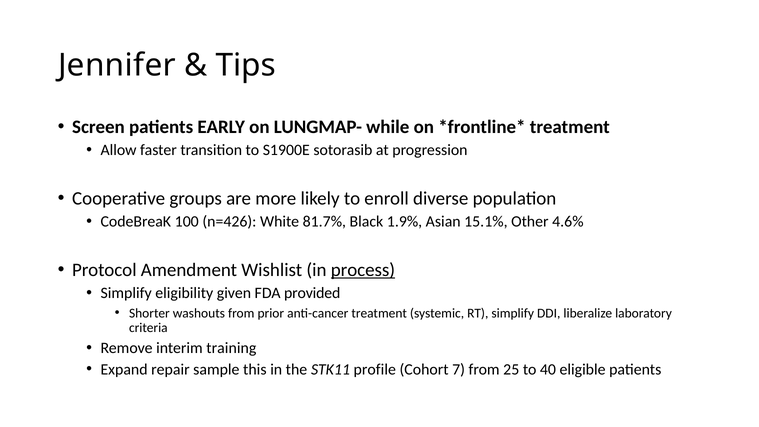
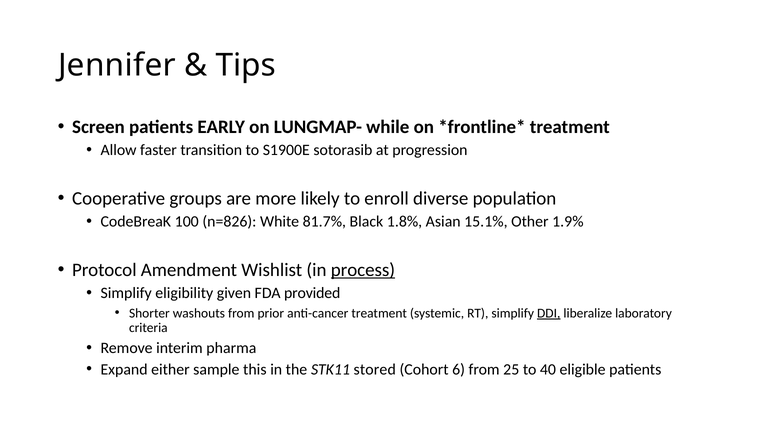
n=426: n=426 -> n=826 (229, 221)
1.9%: 1.9% -> 1.8% (405, 221)
4.6%: 4.6% -> 1.9% (568, 221)
DDI underline: none -> present (549, 313)
training: training -> pharma (231, 348)
repair: repair -> either (170, 369)
profile: profile -> stored (375, 369)
7: 7 -> 6 (459, 369)
